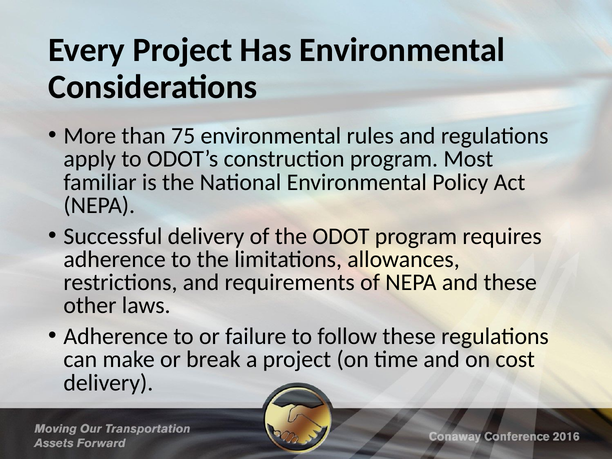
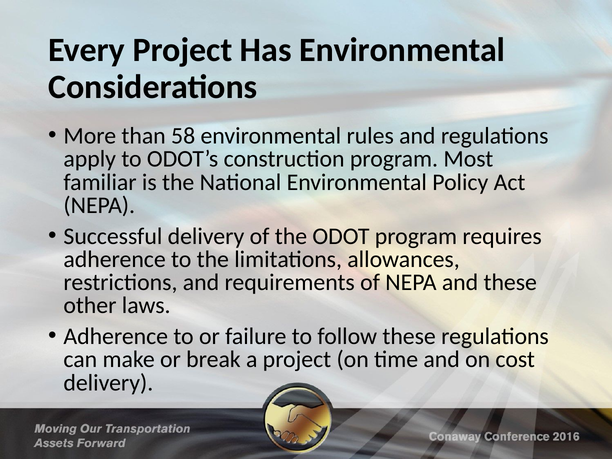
75: 75 -> 58 (183, 136)
